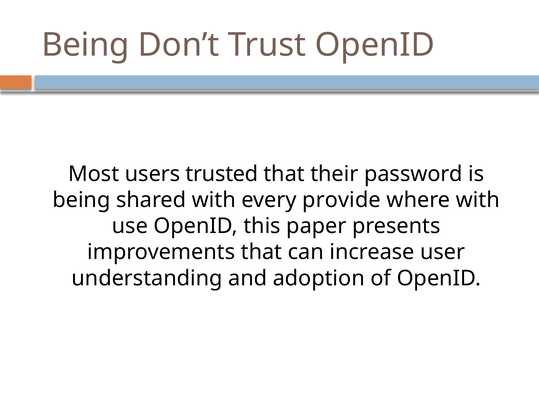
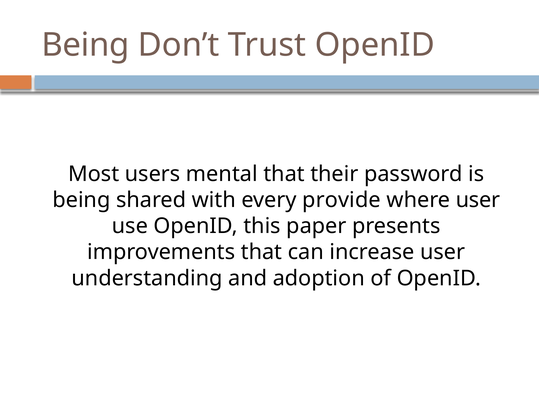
trusted: trusted -> mental (222, 174)
where with: with -> user (478, 200)
